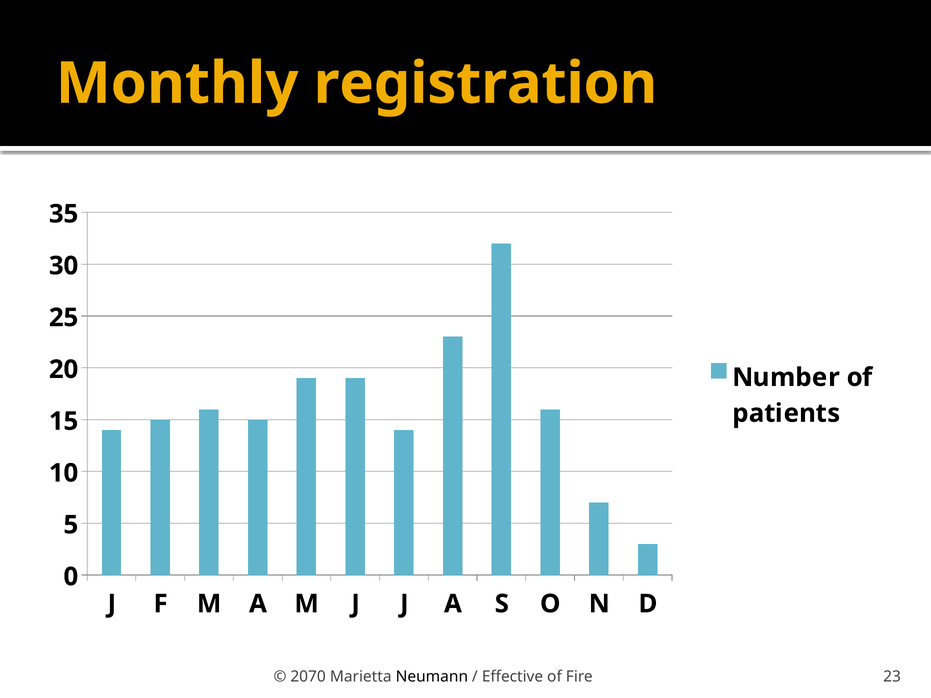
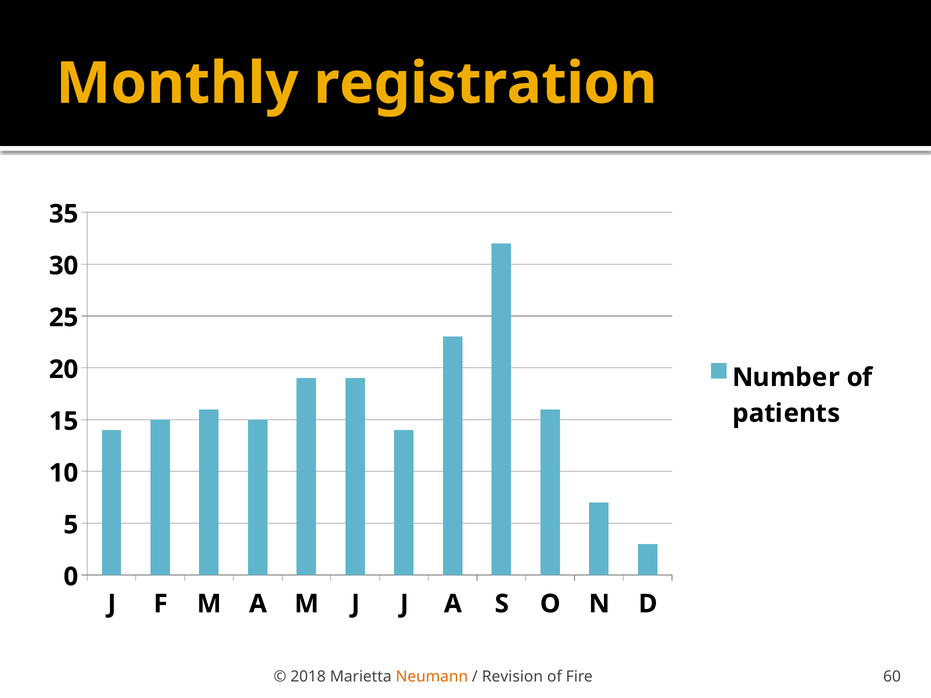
2070: 2070 -> 2018 (308, 677)
Neumann colour: black -> orange (432, 677)
Effective: Effective -> Revision (512, 677)
23: 23 -> 60 (892, 677)
